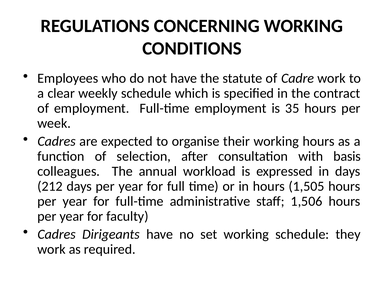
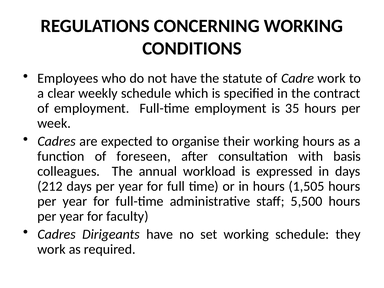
selection: selection -> foreseen (144, 156)
1,506: 1,506 -> 5,500 (307, 201)
